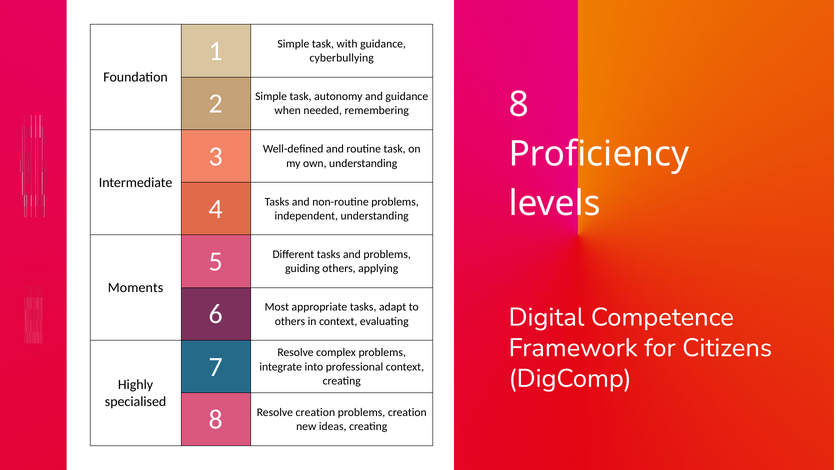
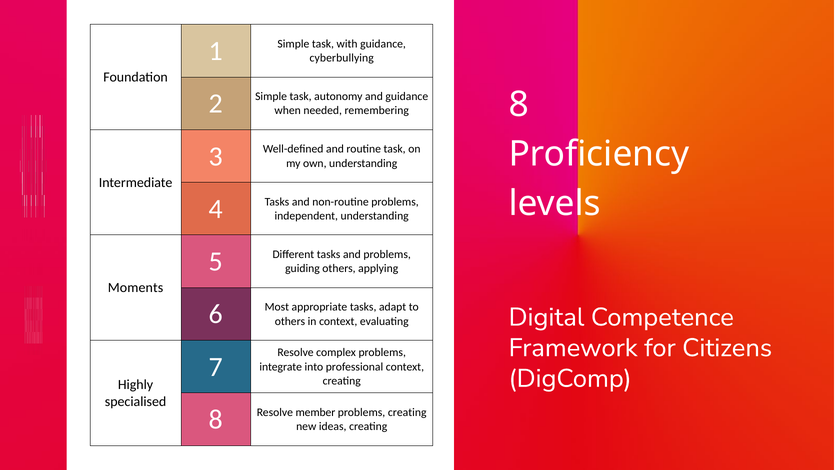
Resolve creation: creation -> member (315, 412)
problems creation: creation -> creating (407, 412)
